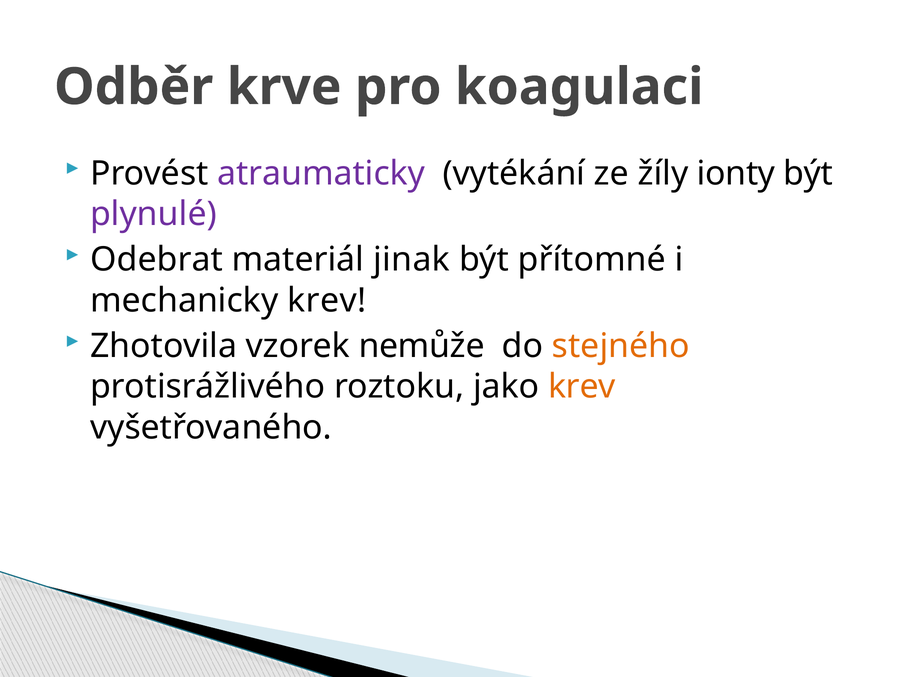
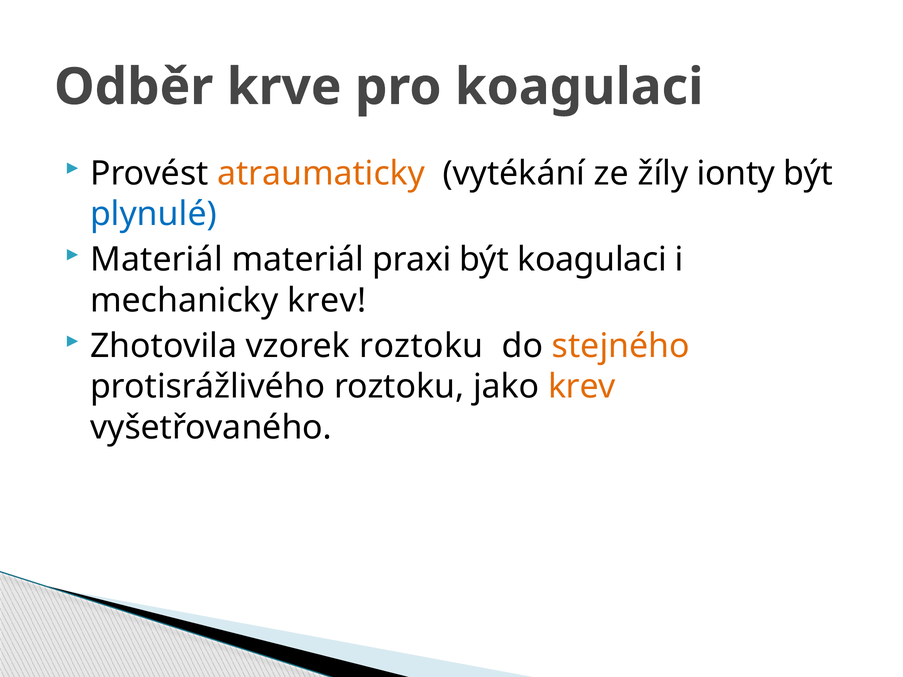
atraumaticky colour: purple -> orange (321, 173)
plynulé colour: purple -> blue (153, 214)
Odebrat: Odebrat -> Materiál (156, 260)
jinak: jinak -> praxi (412, 260)
být přítomné: přítomné -> koagulaci (592, 260)
vzorek nemůže: nemůže -> roztoku (421, 346)
